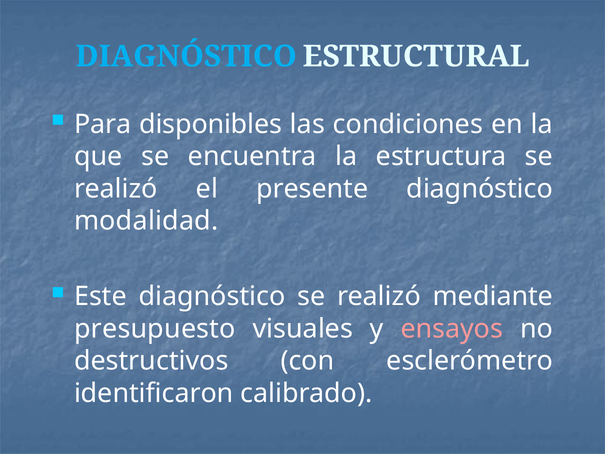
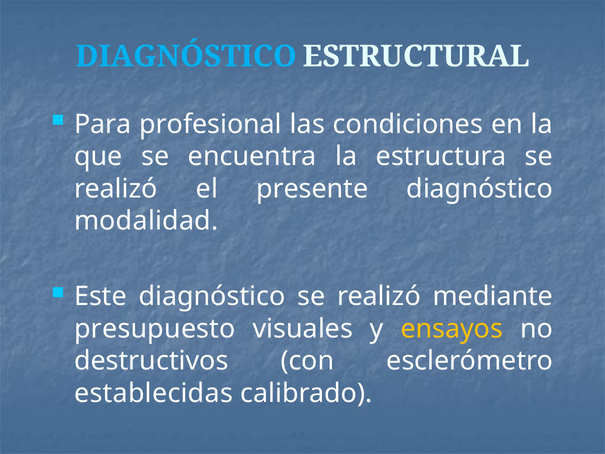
disponibles: disponibles -> profesional (211, 124)
ensayos colour: pink -> yellow (452, 328)
identificaron: identificaron -> establecidas (154, 393)
